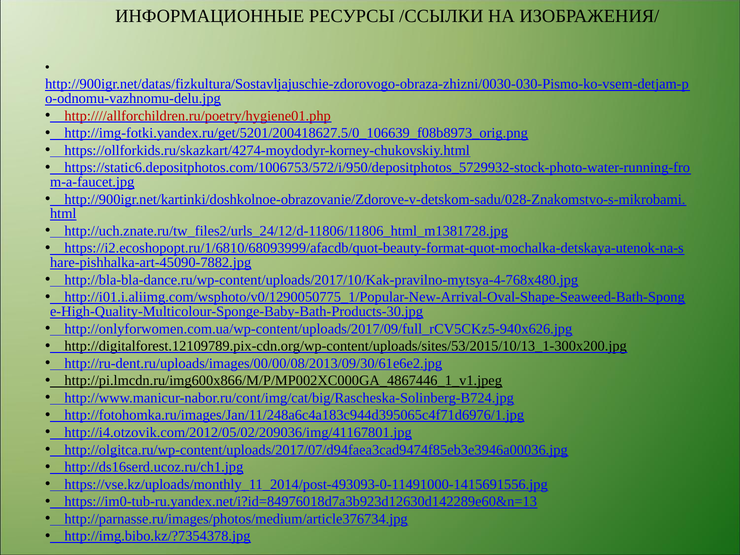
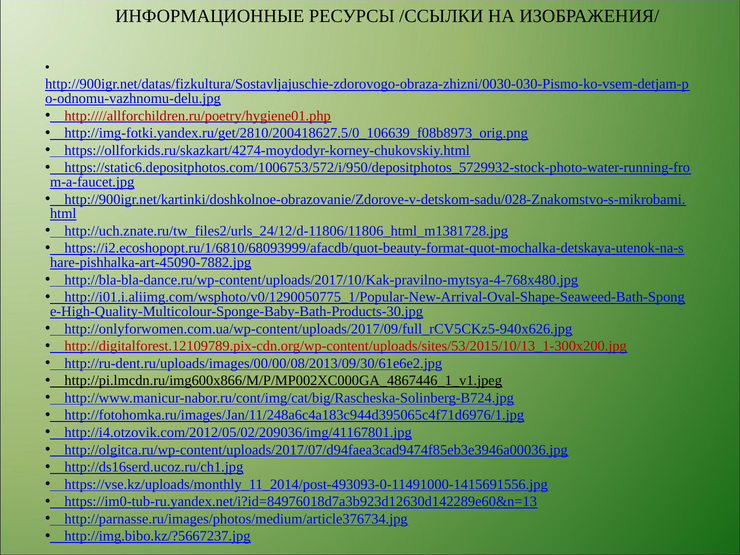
http://img-fotki.yandex.ru/get/5201/200418627.5/0_106639_f08b8973_orig.png: http://img-fotki.yandex.ru/get/5201/200418627.5/0_106639_f08b8973_orig.png -> http://img-fotki.yandex.ru/get/2810/200418627.5/0_106639_f08b8973_orig.png (296, 133)
http://digitalforest.12109789.pix-cdn.org/wp-content/uploads/sites/53/2015/10/13_1-300x200.jpg colour: black -> red (346, 346)
http://img.bibo.kz/?7354378.jpg: http://img.bibo.kz/?7354378.jpg -> http://img.bibo.kz/?5667237.jpg (157, 536)
